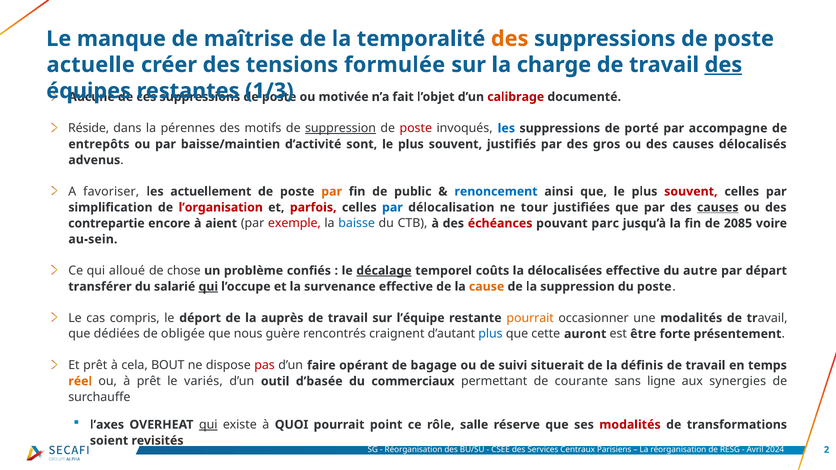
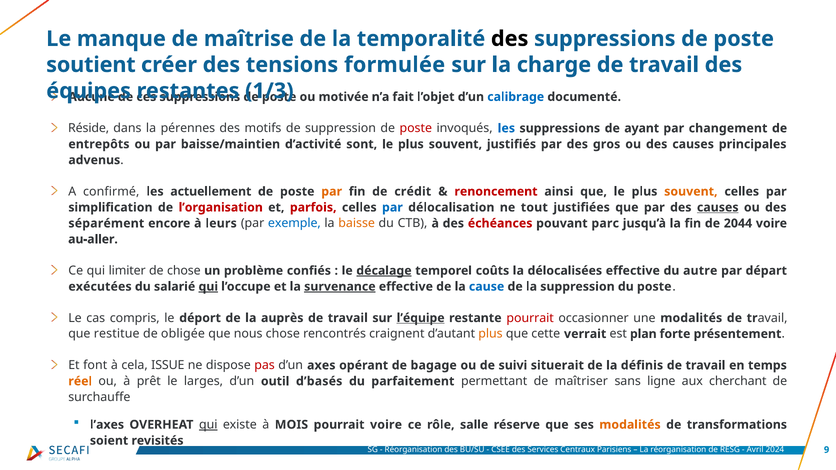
des colour: orange -> black (510, 39)
actuelle: actuelle -> soutient (91, 65)
des underline: present -> none (723, 65)
calibrage colour: red -> blue (516, 97)
suppression underline: present -> none (340, 128)
porté: porté -> ayant (642, 128)
accompagne: accompagne -> changement (728, 128)
délocalisés: délocalisés -> principales (753, 144)
favoriser: favoriser -> confirmé (111, 192)
public: public -> crédit (413, 192)
renoncement colour: blue -> red (496, 192)
souvent colour: red -> orange (691, 192)
tour: tour -> tout (534, 208)
contrepartie: contrepartie -> séparément (106, 223)
aient: aient -> leurs (221, 223)
exemple colour: red -> blue (294, 223)
baisse colour: blue -> orange (357, 223)
2085: 2085 -> 2044 (738, 223)
au-sein: au-sein -> au-aller (93, 239)
alloué: alloué -> limiter (127, 271)
transférer: transférer -> exécutées (100, 287)
survenance underline: none -> present (340, 287)
cause colour: orange -> blue (487, 287)
l’équipe underline: none -> present (421, 318)
pourrait colour: orange -> red (530, 318)
dédiées: dédiées -> restitue (117, 334)
nous guère: guère -> chose (283, 334)
plus colour: blue -> orange (490, 334)
auront: auront -> verrait (585, 334)
être: être -> plan (643, 334)
Et prêt: prêt -> font (95, 365)
BOUT: BOUT -> ISSUE (168, 365)
faire: faire -> axes (321, 365)
variés: variés -> larges (203, 381)
d’basée: d’basée -> d’basés (319, 381)
commerciaux: commerciaux -> parfaitement (413, 381)
courante: courante -> maîtriser (581, 381)
synergies: synergies -> cherchant (738, 381)
QUOI: QUOI -> MOIS (291, 425)
pourrait point: point -> voire (386, 425)
modalités colour: red -> orange (630, 425)
2: 2 -> 9 (827, 450)
